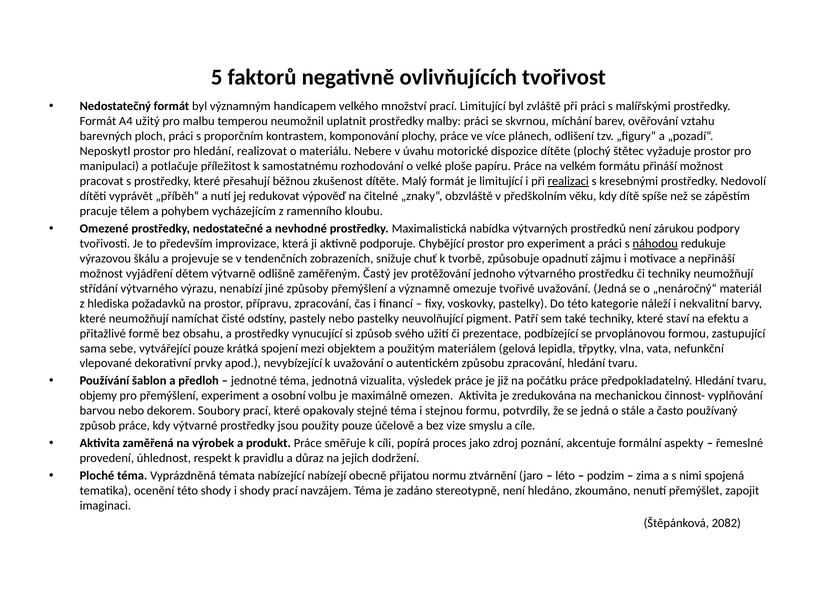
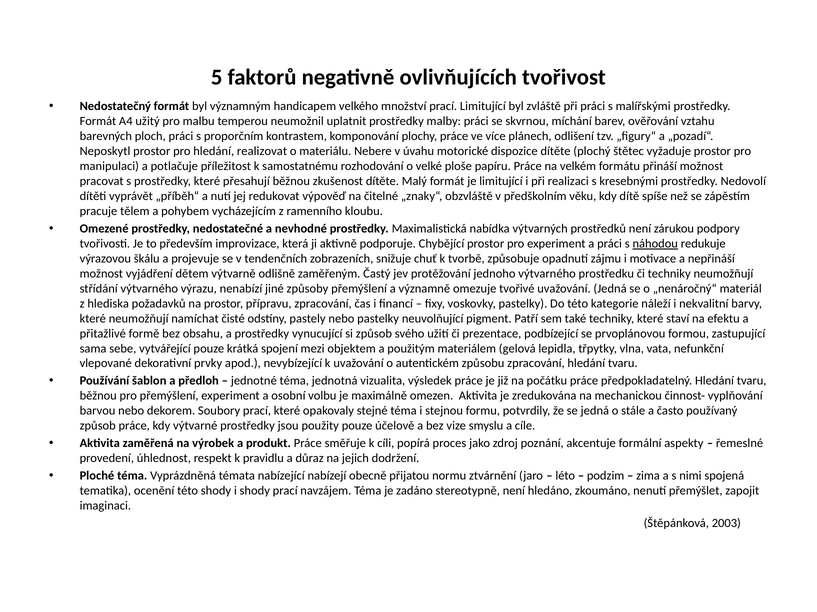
realizaci underline: present -> none (568, 181)
objemy: objemy -> běžnou (98, 396)
2082: 2082 -> 2003 (726, 524)
